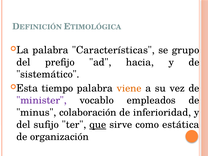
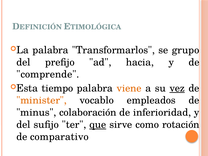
Características: Características -> Transformarlos (113, 50)
sistemático: sistemático -> comprende (48, 74)
vez underline: none -> present (177, 88)
minister colour: purple -> orange (42, 100)
estática: estática -> rotación (181, 125)
organización: organización -> comparativo (59, 137)
